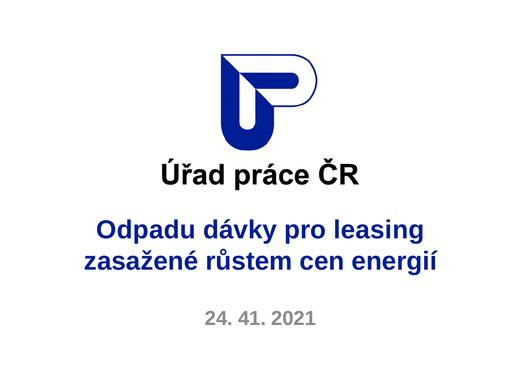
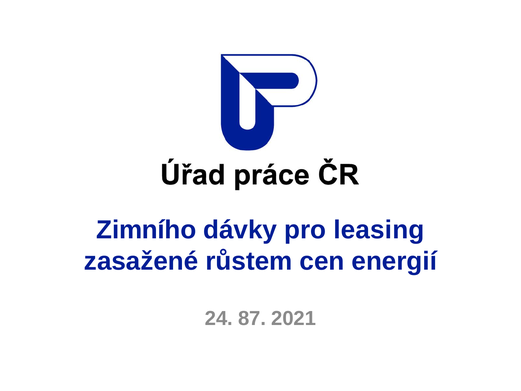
Odpadu: Odpadu -> Zimního (146, 230)
41: 41 -> 87 (252, 318)
